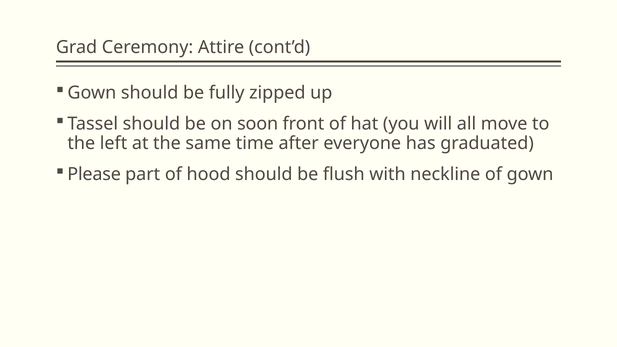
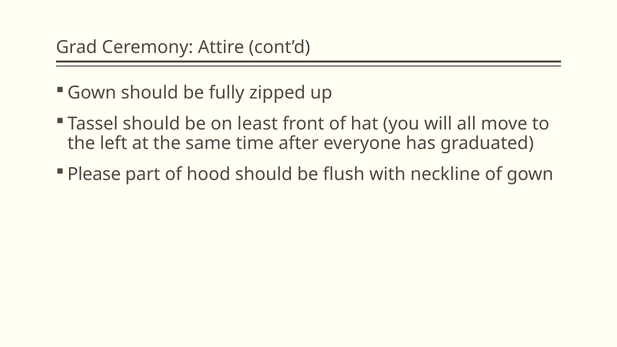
soon: soon -> least (257, 124)
